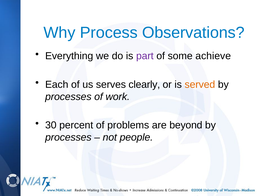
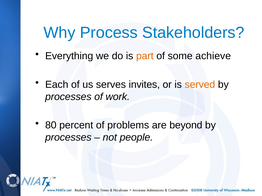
Observations: Observations -> Stakeholders (193, 33)
part colour: purple -> orange (145, 56)
clearly: clearly -> invites (144, 85)
30: 30 -> 80 (51, 125)
